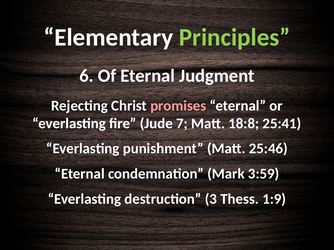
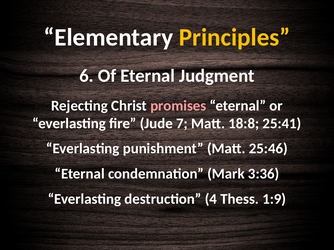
Principles colour: light green -> yellow (235, 37)
3:59: 3:59 -> 3:36 (264, 174)
3: 3 -> 4 (211, 199)
